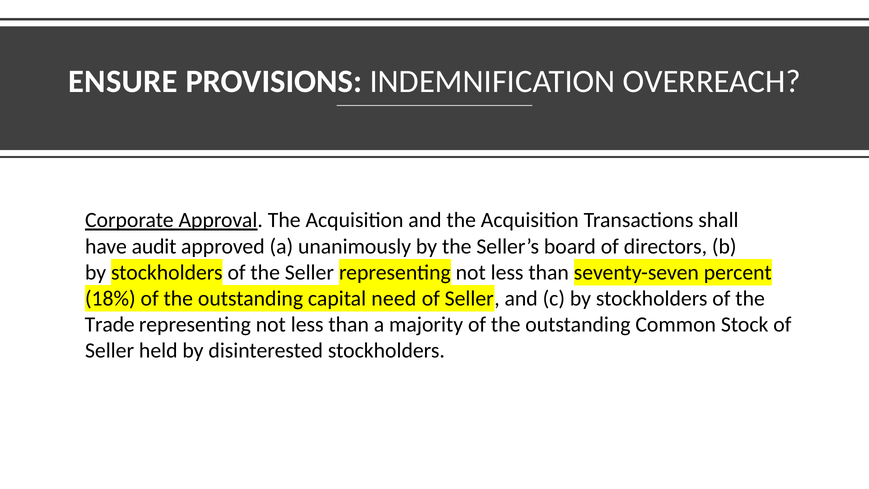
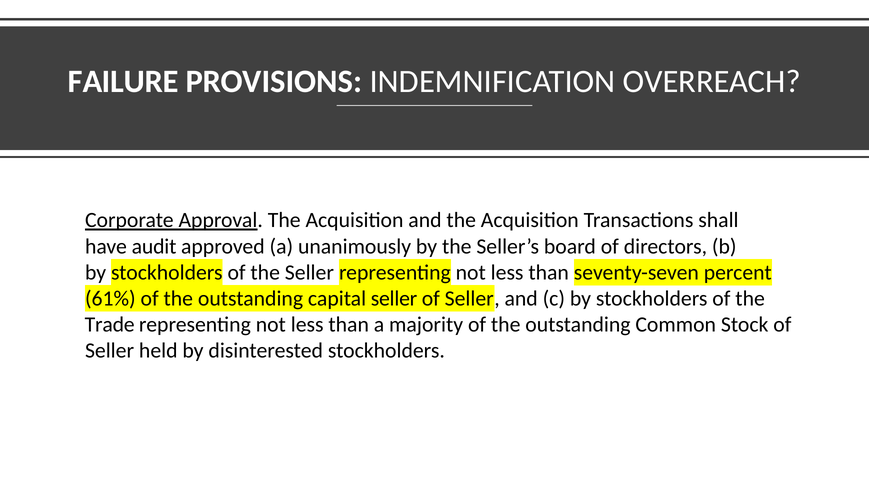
ENSURE: ENSURE -> FAILURE (123, 81)
18%: 18% -> 61% (110, 298)
capital need: need -> seller (394, 298)
